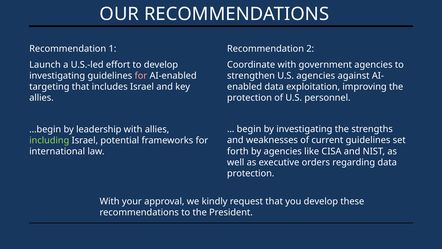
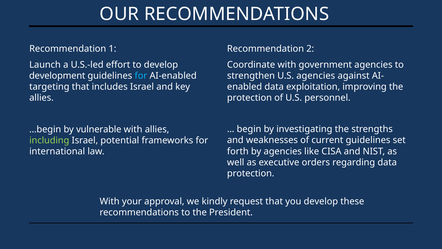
investigating: investigating -> development (57, 76)
for colour: pink -> light blue (141, 76)
leadership: leadership -> vulnerable (99, 129)
